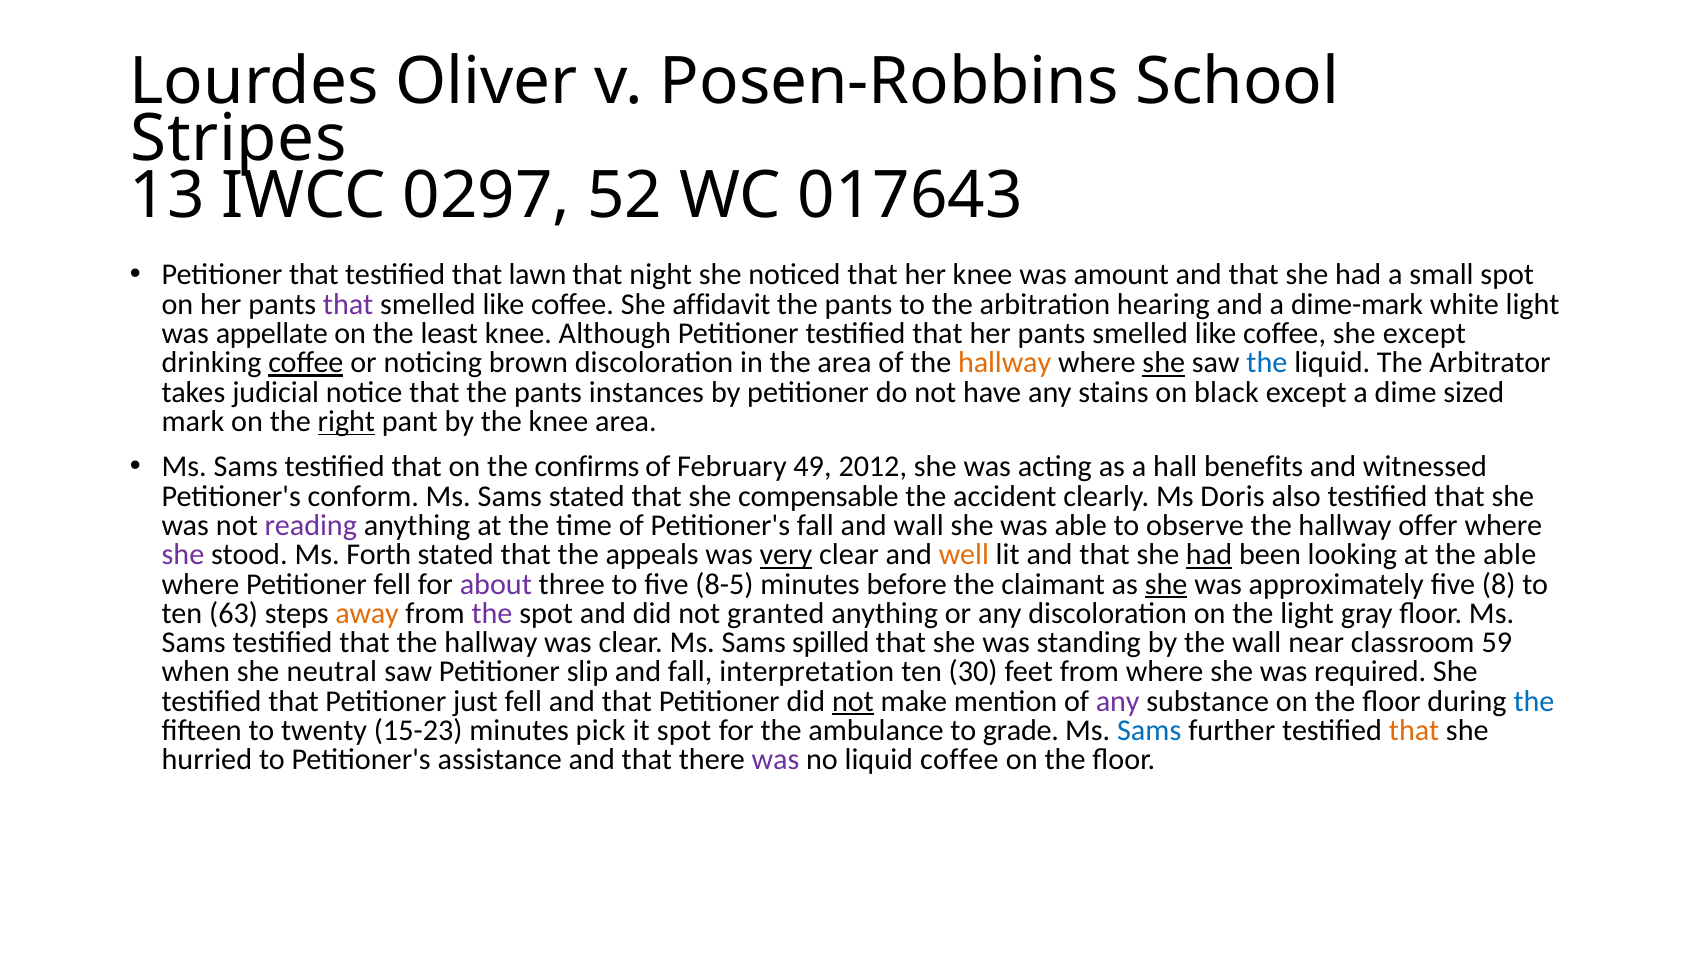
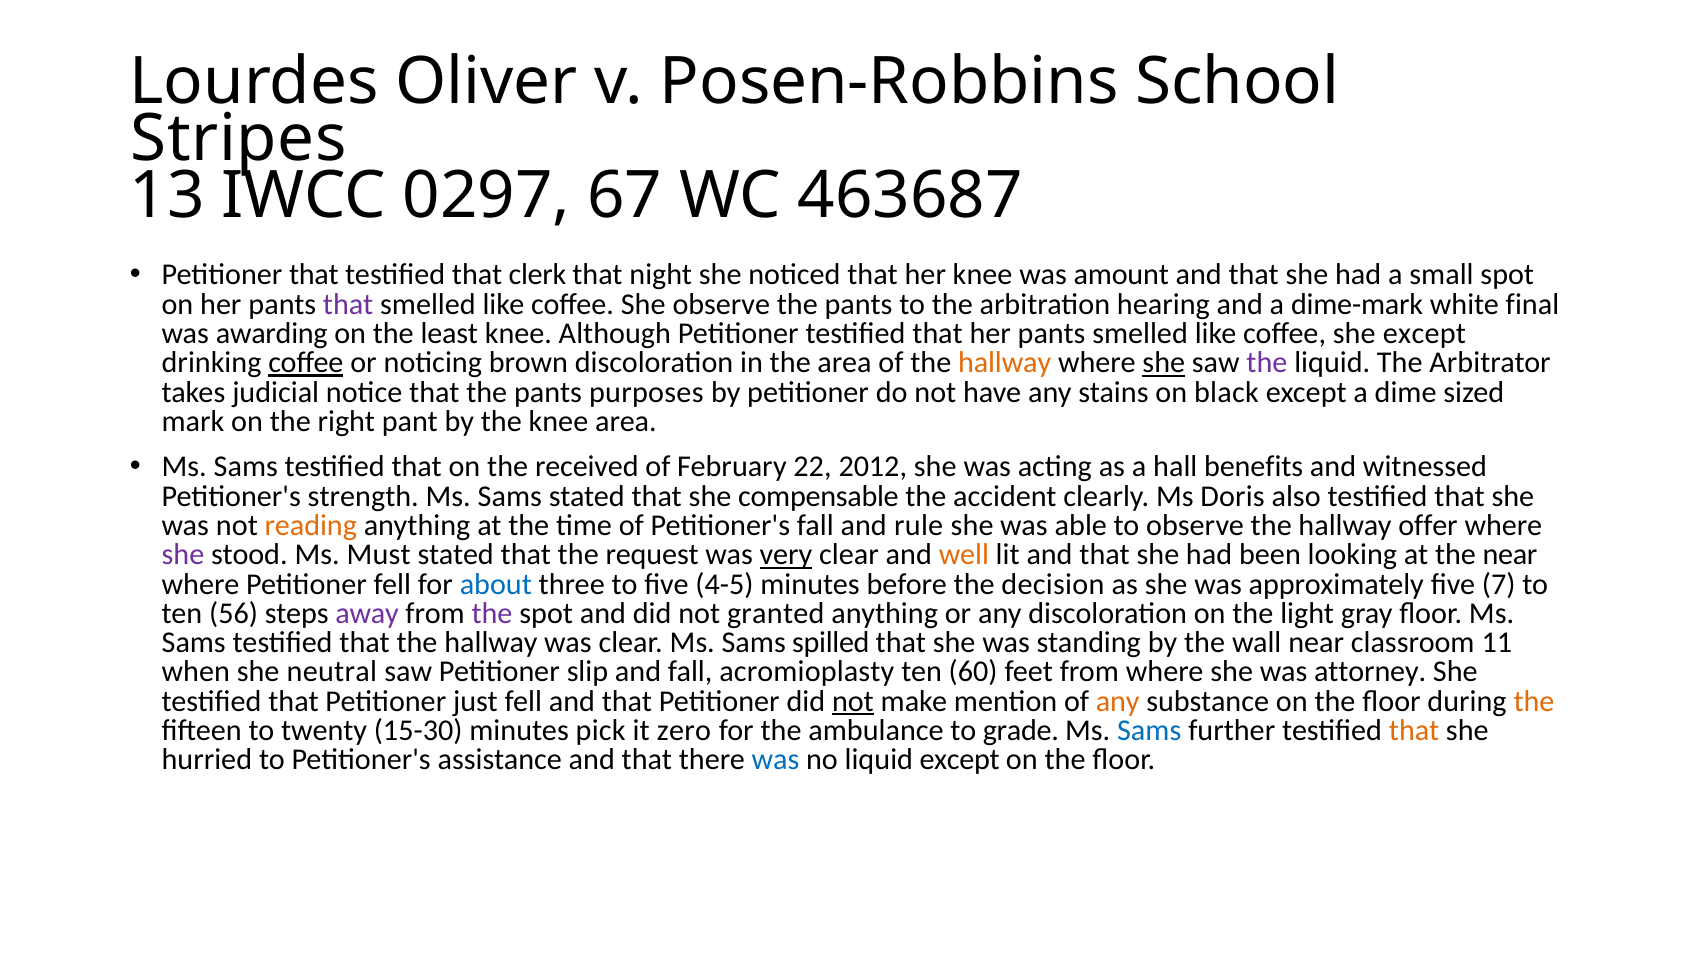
52: 52 -> 67 (625, 195)
017643: 017643 -> 463687 (910, 195)
lawn: lawn -> clerk (537, 275)
She affidavit: affidavit -> observe (721, 304)
white light: light -> final (1533, 304)
appellate: appellate -> awarding (272, 333)
the colour: blue -> purple (1267, 363)
instances: instances -> purposes (646, 392)
right underline: present -> none (346, 421)
confirms: confirms -> received (587, 466)
49: 49 -> 22 (812, 466)
conform: conform -> strength (363, 496)
reading colour: purple -> orange (311, 525)
and wall: wall -> rule (919, 525)
Forth: Forth -> Must (379, 554)
appeals: appeals -> request (652, 554)
had underline: present -> none (1209, 554)
the able: able -> near (1510, 554)
about colour: purple -> blue (496, 584)
8-5: 8-5 -> 4-5 (724, 584)
claimant: claimant -> decision (1053, 584)
she underline: present -> none (1166, 584)
8: 8 -> 7 (1499, 584)
63: 63 -> 56 (234, 613)
away colour: orange -> purple (367, 613)
59: 59 -> 11 (1497, 642)
interpretation: interpretation -> acromioplasty (807, 672)
30: 30 -> 60 (973, 672)
required: required -> attorney (1370, 672)
any colour: purple -> orange (1118, 701)
the colour: blue -> orange (1534, 701)
15-23: 15-23 -> 15-30 (418, 730)
it spot: spot -> zero (684, 730)
was colour: purple -> blue (776, 759)
liquid coffee: coffee -> except (960, 759)
